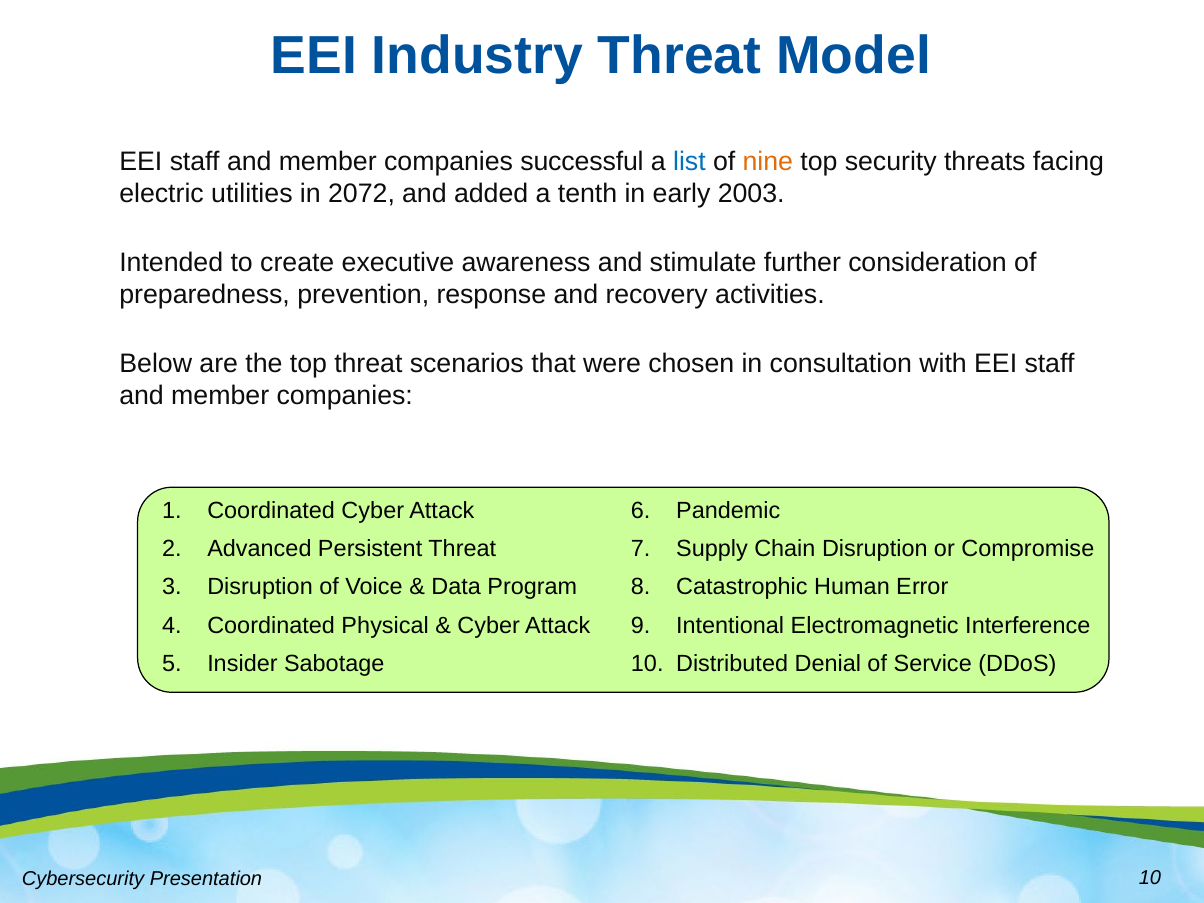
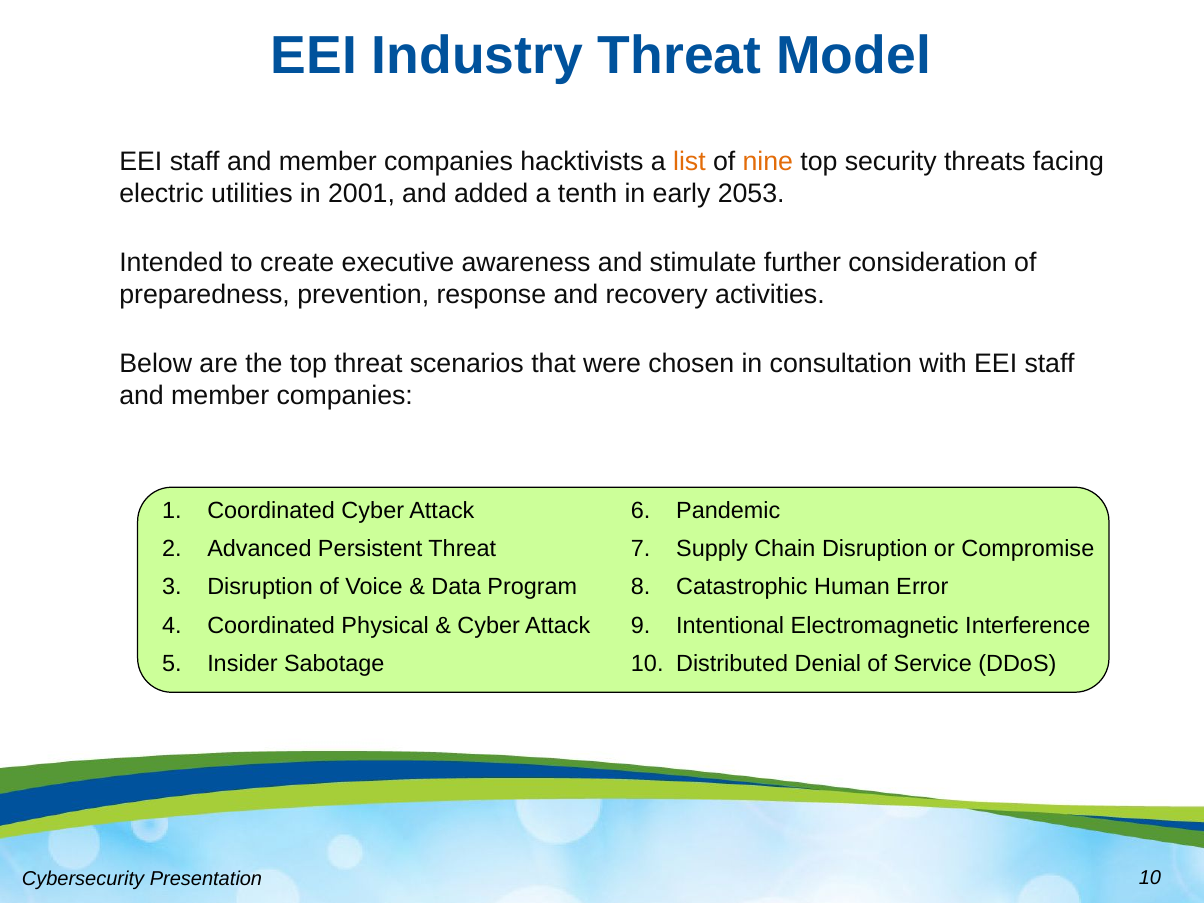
successful: successful -> hacktivists (582, 162)
list colour: blue -> orange (689, 162)
2072: 2072 -> 2001 (362, 194)
2003: 2003 -> 2053 (751, 194)
